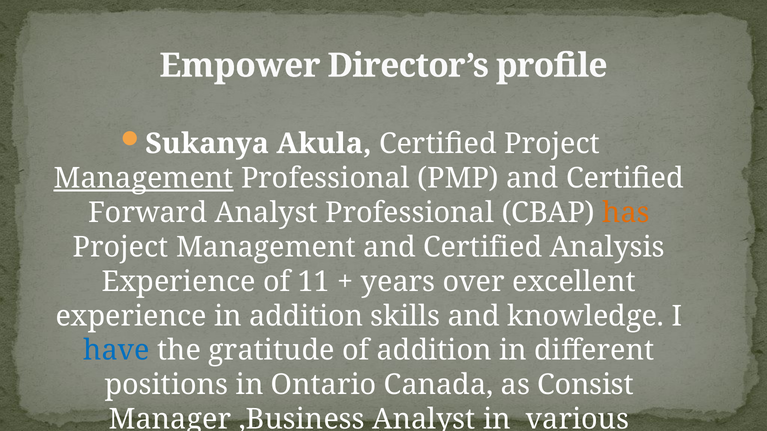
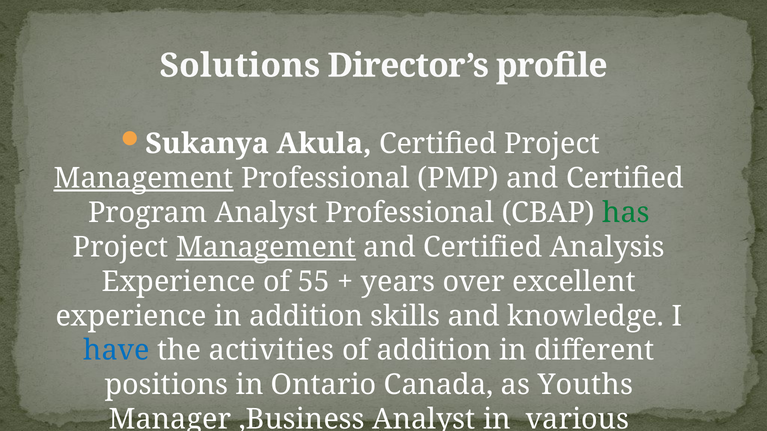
Empower: Empower -> Solutions (240, 66)
Forward: Forward -> Program (148, 213)
has colour: orange -> green (626, 213)
Management underline: none -> present (266, 247)
11: 11 -> 55 (314, 282)
gratitude: gratitude -> activities (271, 351)
Consist: Consist -> Youths (585, 385)
